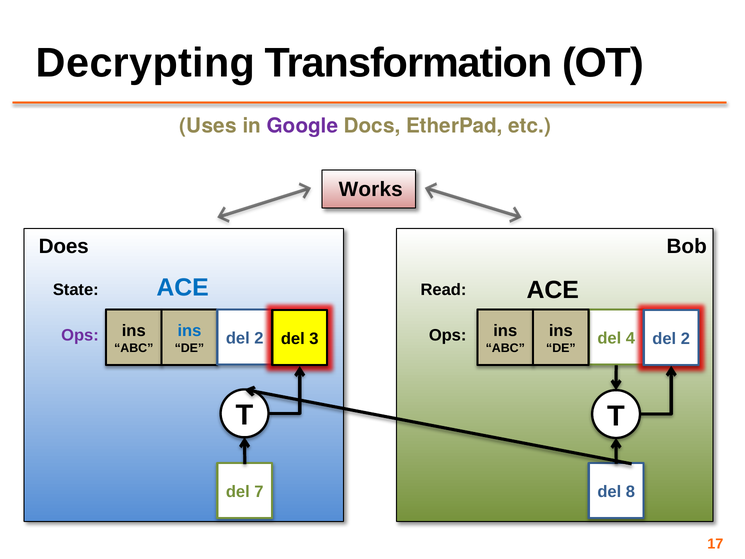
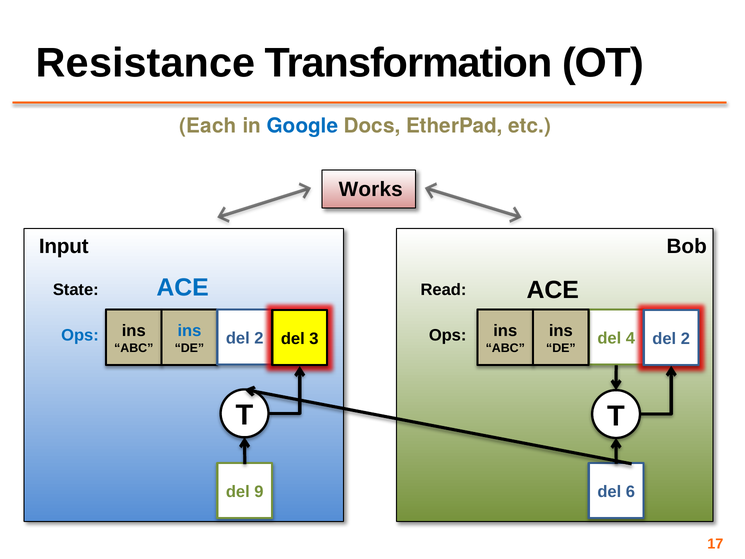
Decrypting: Decrypting -> Resistance (146, 63)
Uses: Uses -> Each (208, 126)
Google colour: purple -> blue (302, 126)
Does: Does -> Input (64, 246)
Ops colour: purple -> blue (80, 335)
7: 7 -> 9 (259, 492)
8: 8 -> 6 (630, 492)
